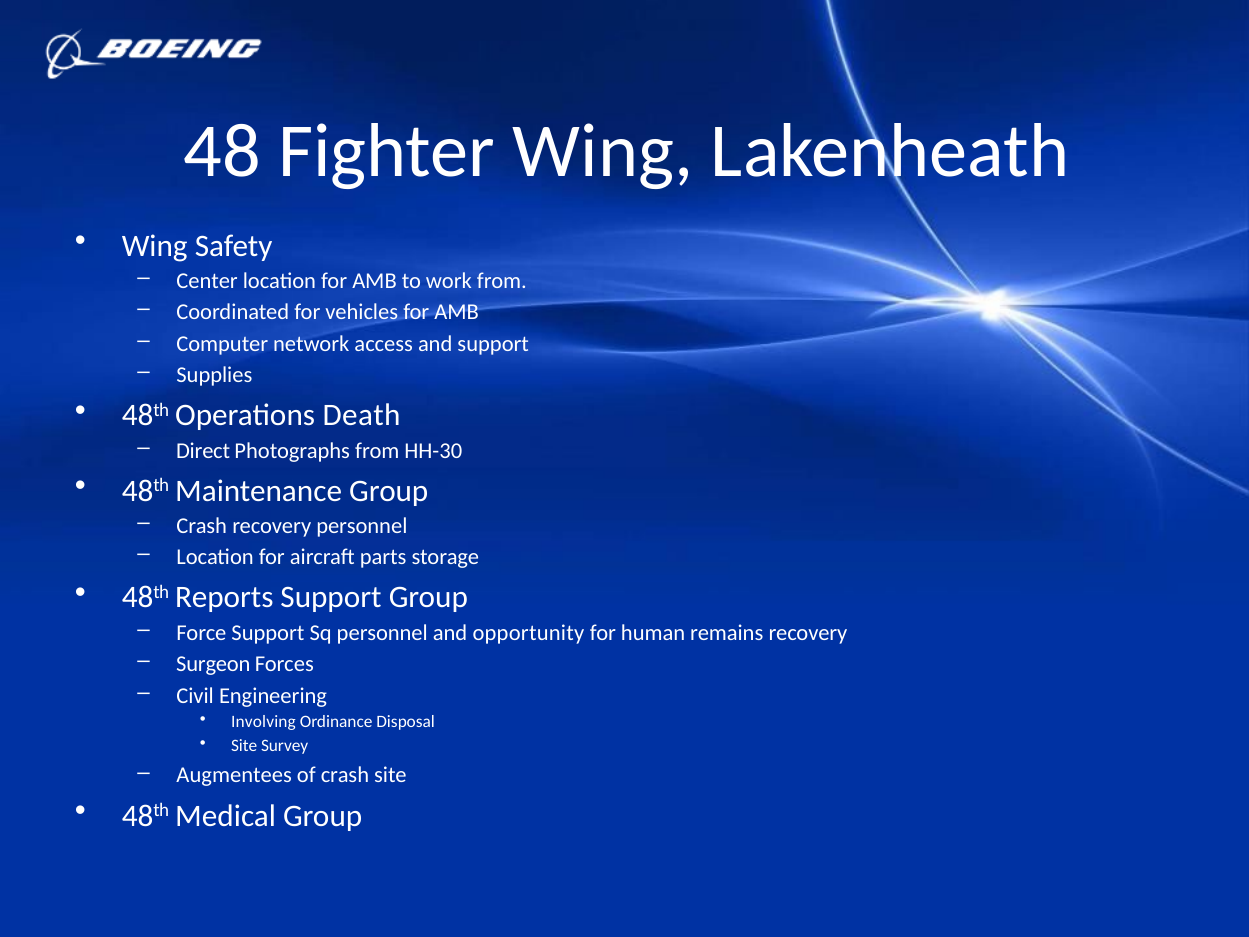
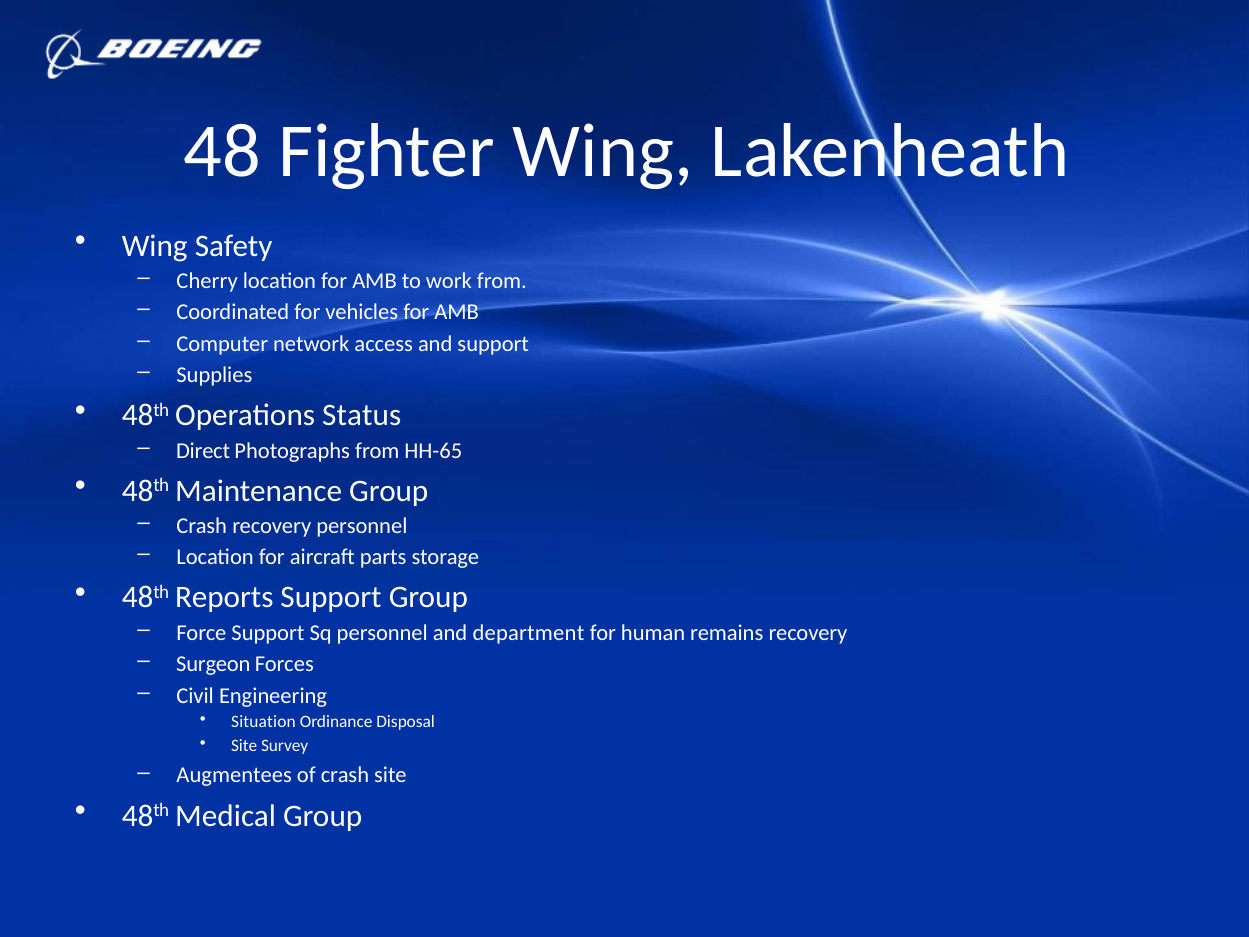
Center: Center -> Cherry (207, 281)
Death: Death -> Status (362, 416)
HH-30: HH-30 -> HH-65 (433, 451)
opportunity: opportunity -> department (528, 633)
Involving: Involving -> Situation (263, 722)
